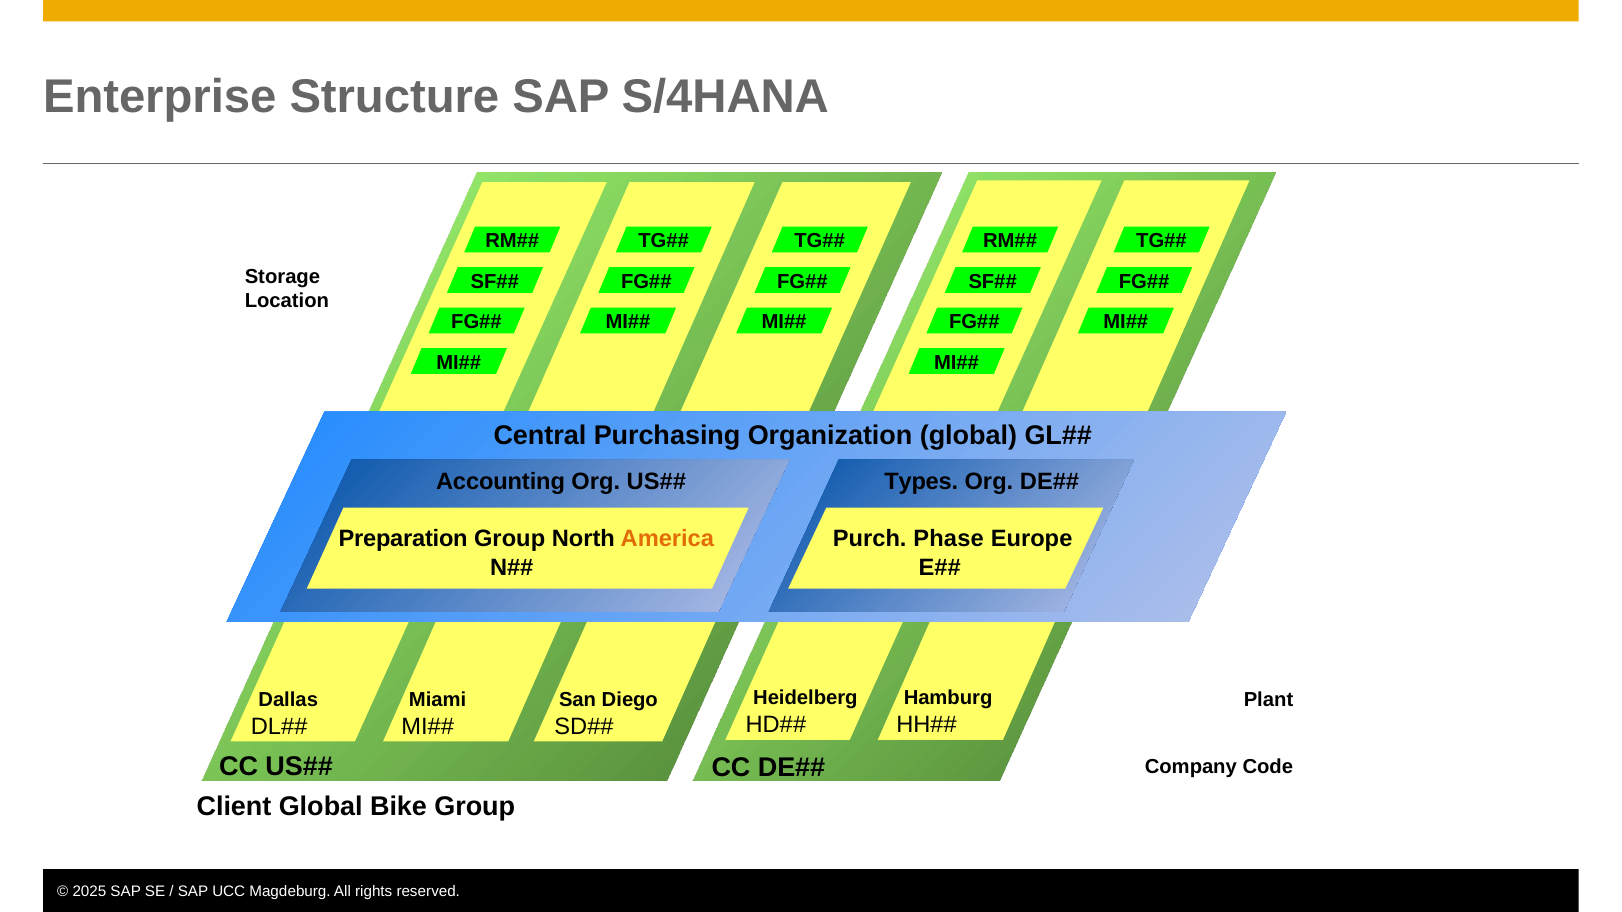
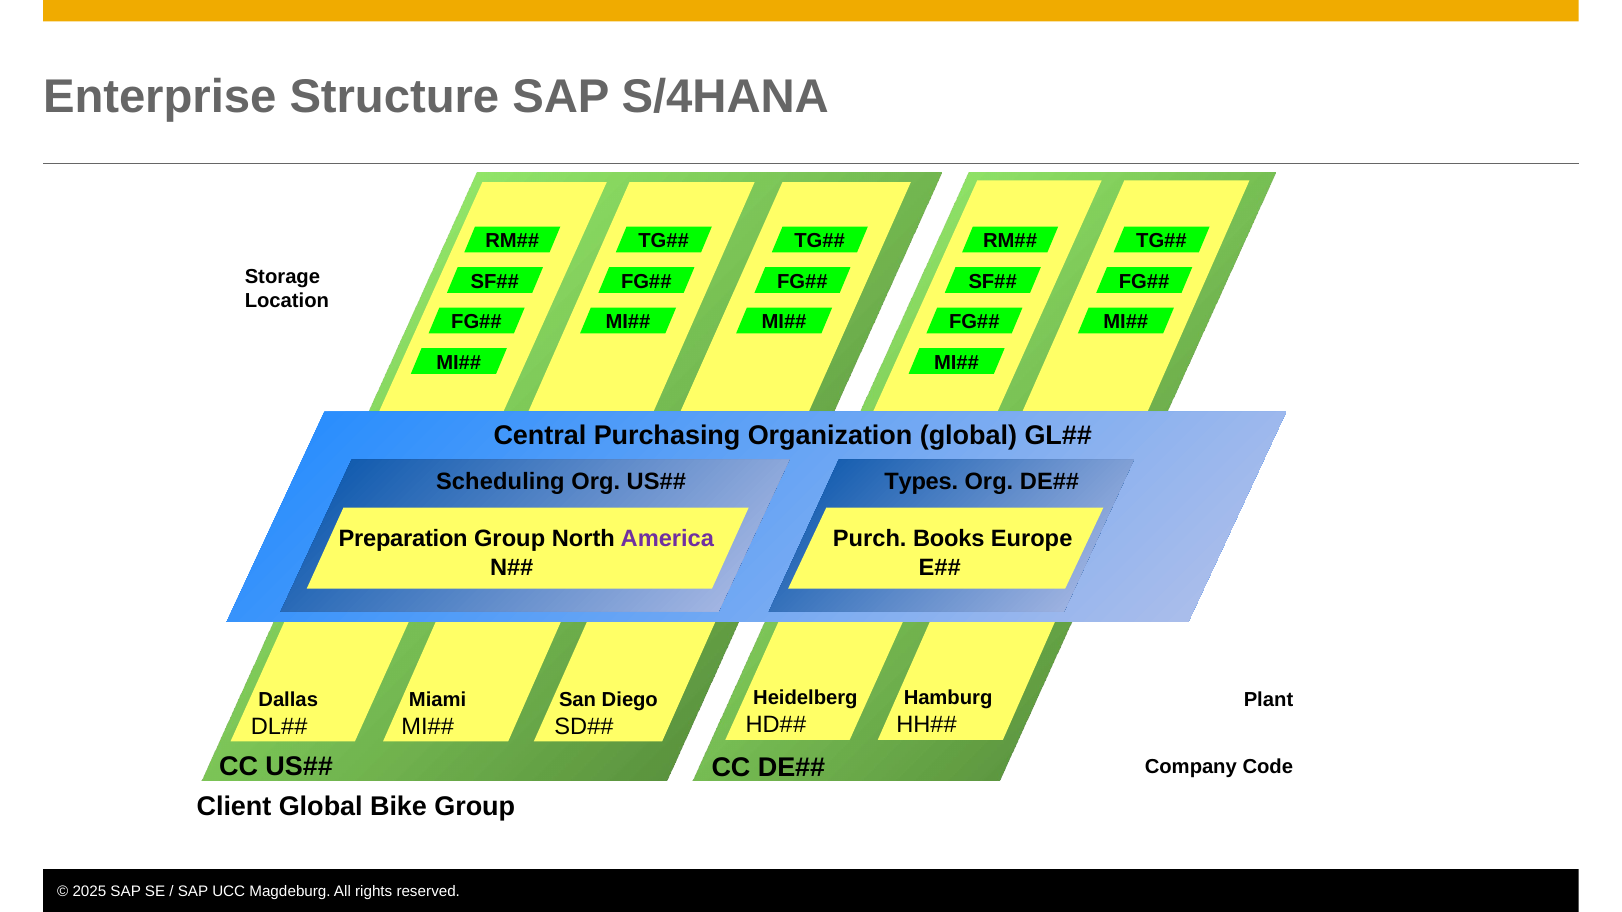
Accounting: Accounting -> Scheduling (500, 482)
America colour: orange -> purple (667, 539)
Phase: Phase -> Books (949, 539)
